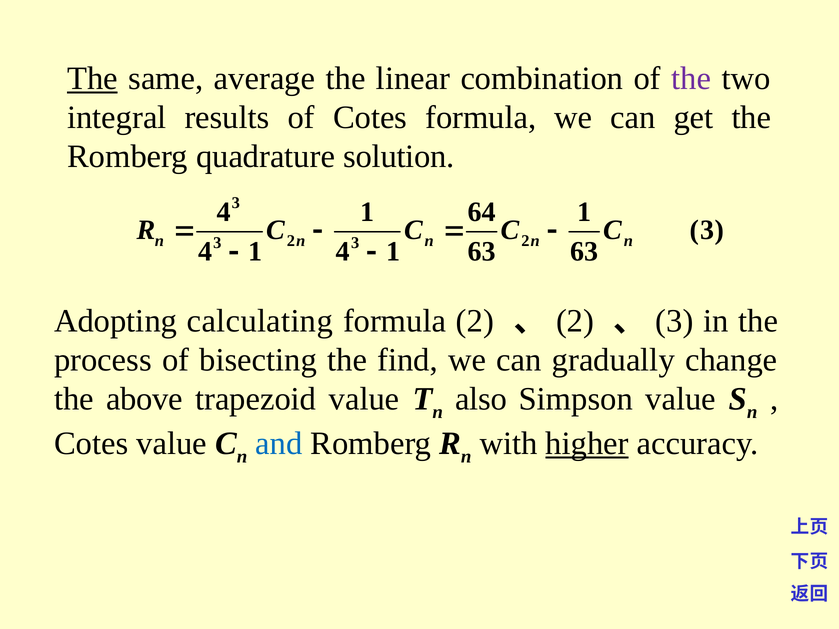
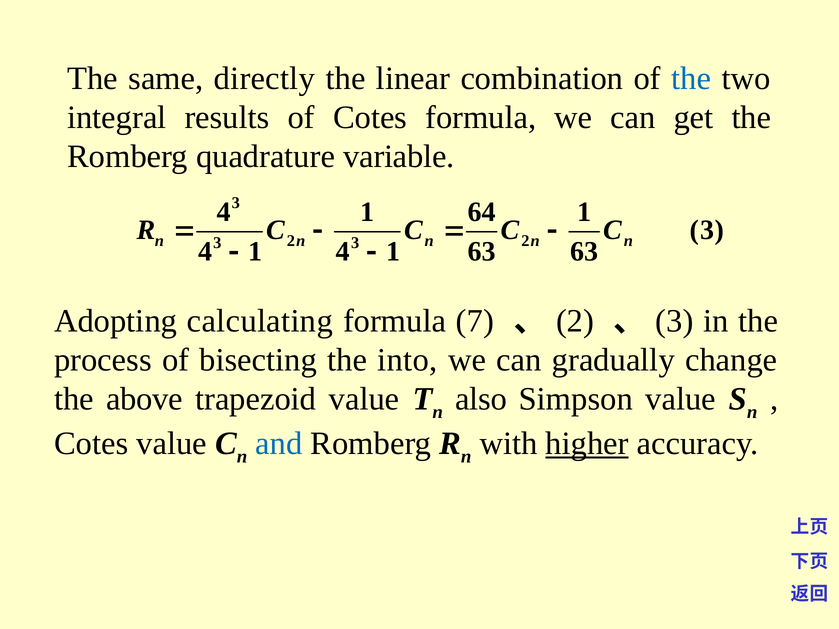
The underline: present -> none (93, 78)
average: average -> directly (264, 78)
the colour: purple -> blue (691, 78)
solution: solution -> variable (399, 157)
formula 2: 2 -> 7 (475, 321)
find: find -> into (407, 360)
